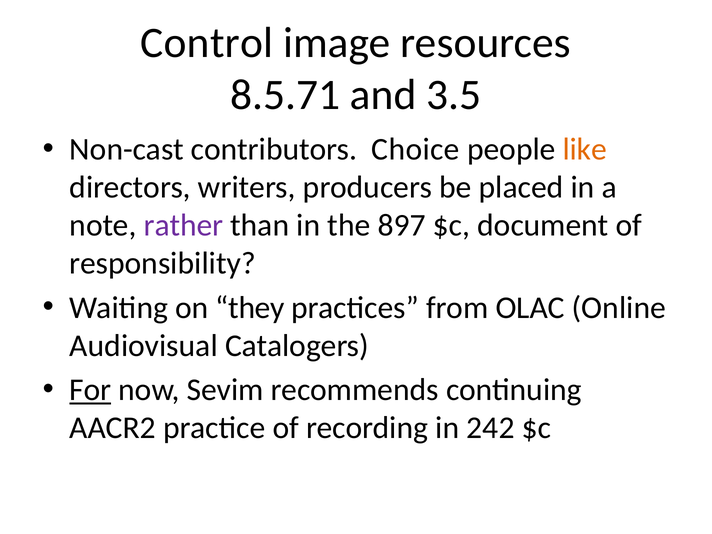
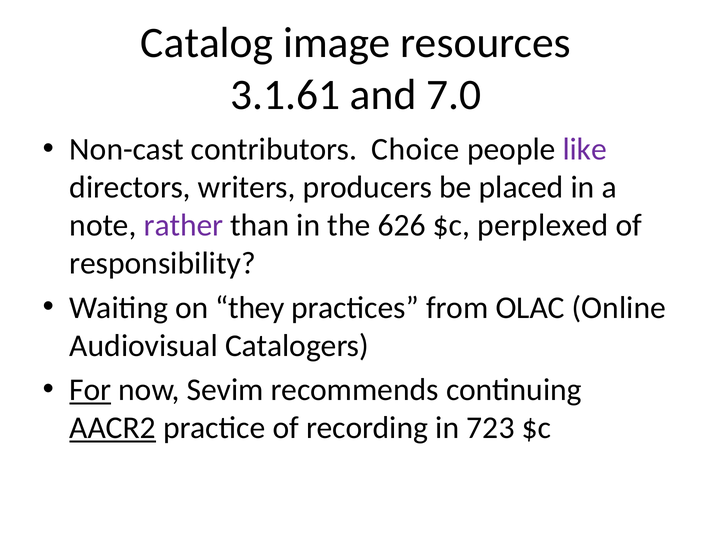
Control: Control -> Catalog (207, 43)
8.5.71: 8.5.71 -> 3.1.61 (285, 95)
3.5: 3.5 -> 7.0 (454, 95)
like colour: orange -> purple (585, 149)
897: 897 -> 626 (402, 225)
document: document -> perplexed (543, 225)
AACR2 underline: none -> present (113, 428)
242: 242 -> 723 (490, 428)
